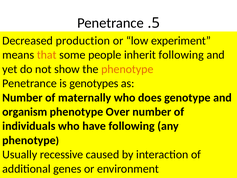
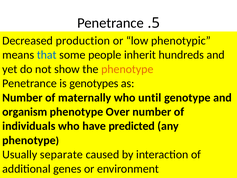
experiment: experiment -> phenotypic (181, 41)
that colour: orange -> blue (47, 55)
inherit following: following -> hundreds (181, 55)
does: does -> until (150, 97)
have following: following -> predicted (132, 126)
recessive: recessive -> separate (61, 154)
